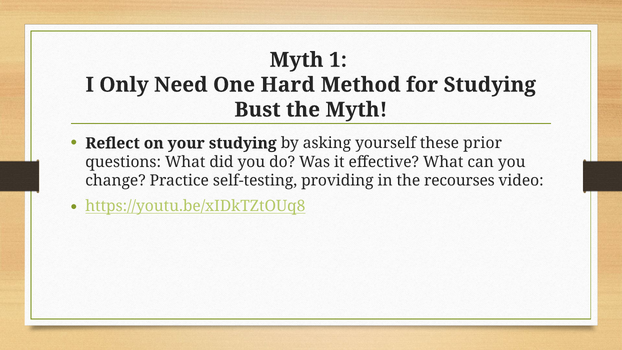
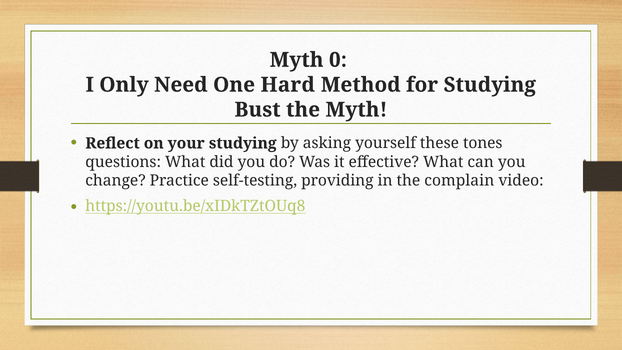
1: 1 -> 0 (338, 60)
prior: prior -> tones (483, 143)
recourses: recourses -> complain (459, 181)
